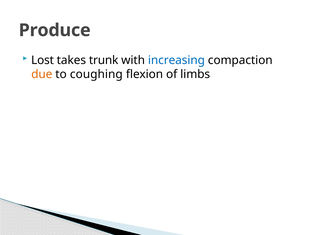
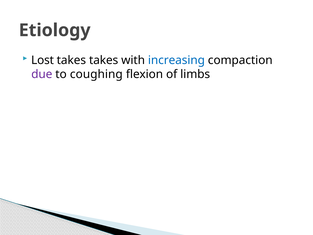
Produce: Produce -> Etiology (55, 30)
takes trunk: trunk -> takes (104, 60)
due colour: orange -> purple (42, 74)
